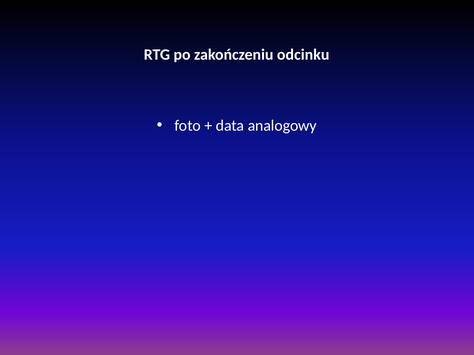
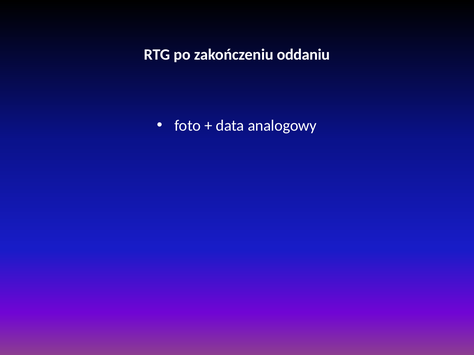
odcinku: odcinku -> oddaniu (303, 55)
